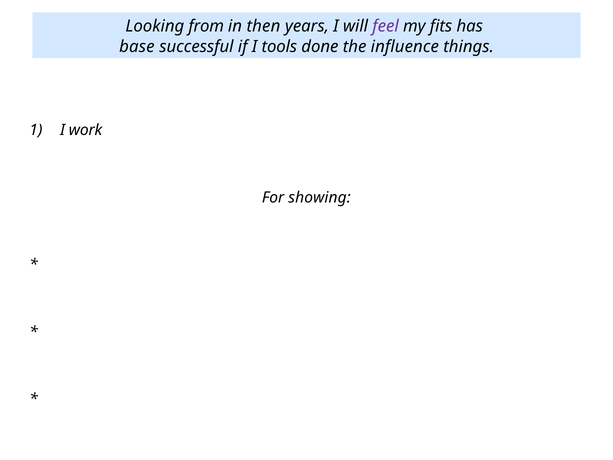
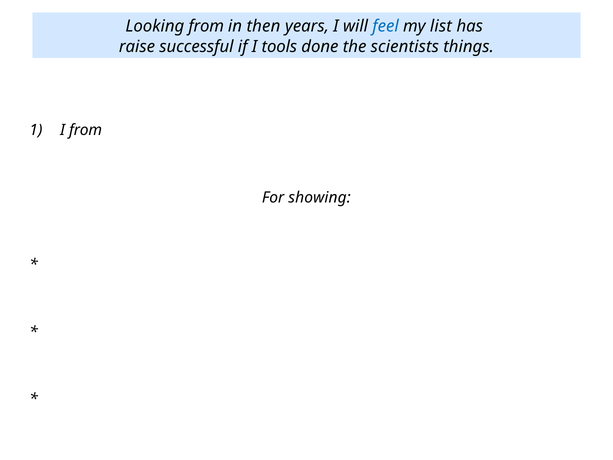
feel colour: purple -> blue (386, 26)
fits: fits -> list (441, 26)
base: base -> raise (137, 46)
influence: influence -> scientists (405, 46)
I work: work -> from (86, 130)
